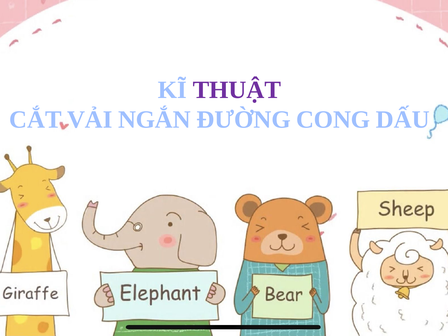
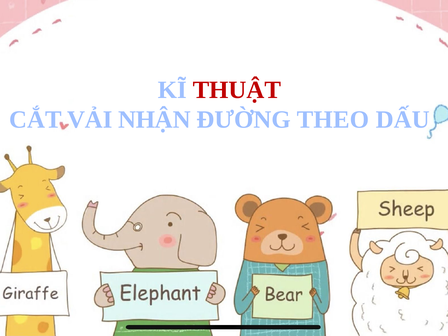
THUẬT colour: purple -> red (237, 90)
NGẮN: NGẮN -> NHẬN (154, 120)
CONG: CONG -> THEO (333, 120)
